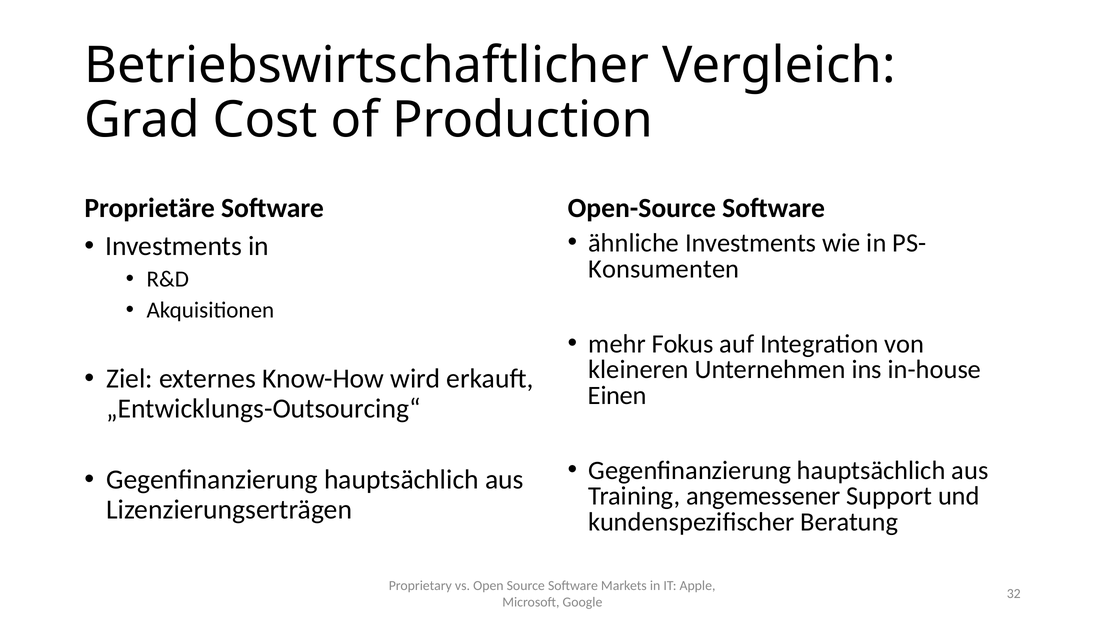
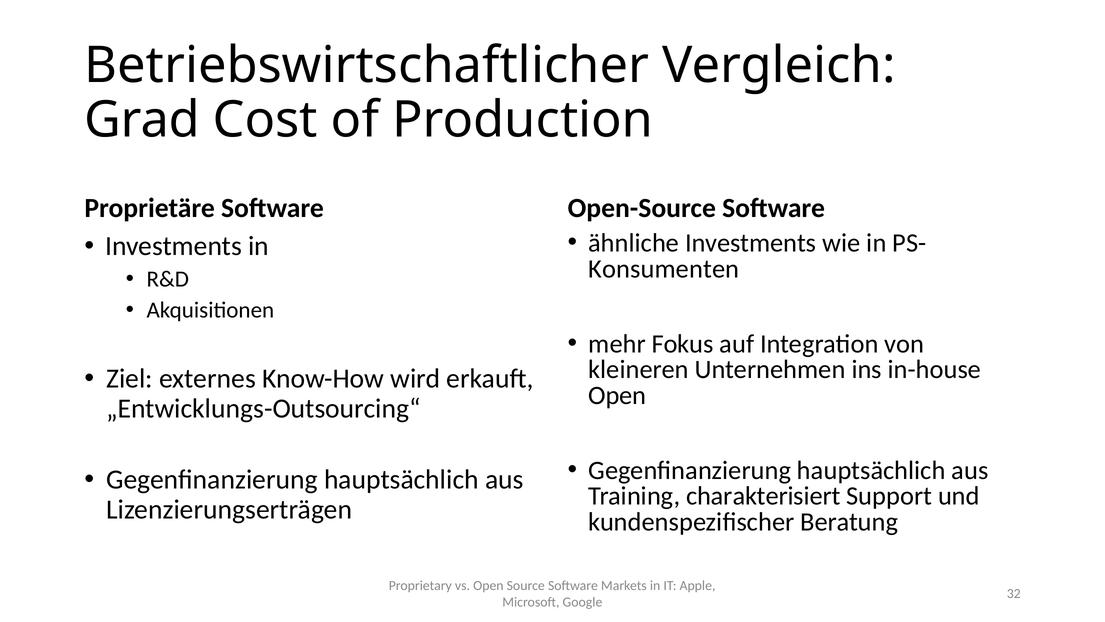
Einen: Einen -> Open (617, 395)
angemessener: angemessener -> charakterisiert (763, 496)
